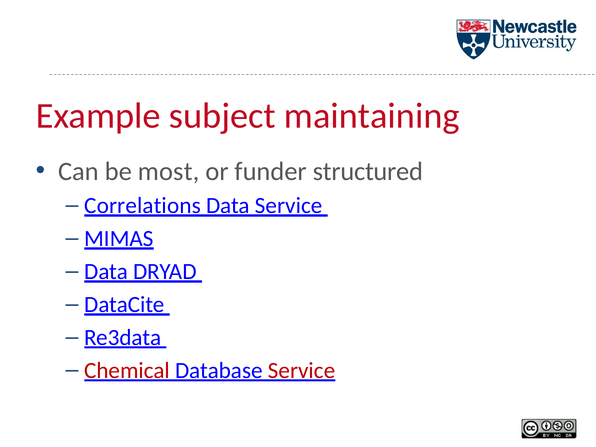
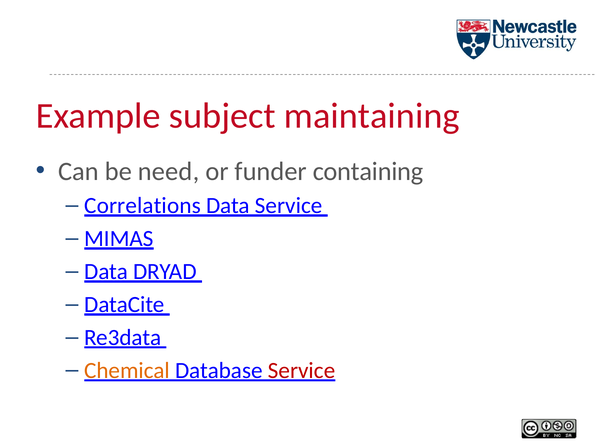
most: most -> need (169, 171)
structured: structured -> containing (368, 171)
Chemical colour: red -> orange (127, 370)
